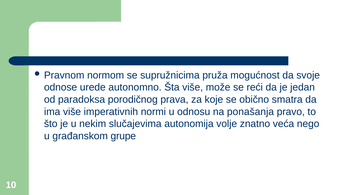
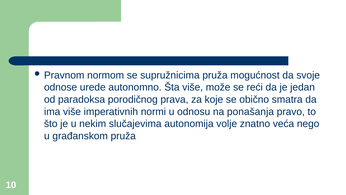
građanskom grupe: grupe -> pruža (123, 136)
